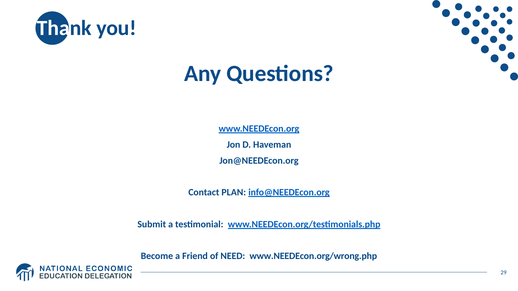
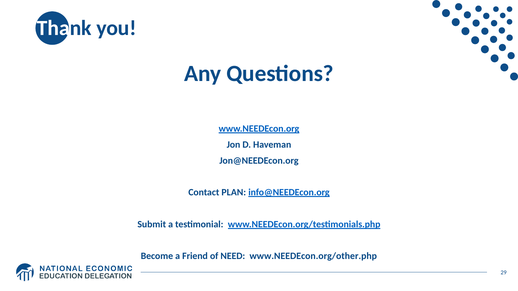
www.NEEDEcon.org/wrong.php: www.NEEDEcon.org/wrong.php -> www.NEEDEcon.org/other.php (313, 256)
